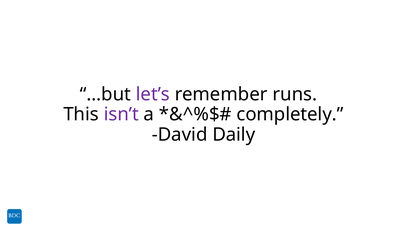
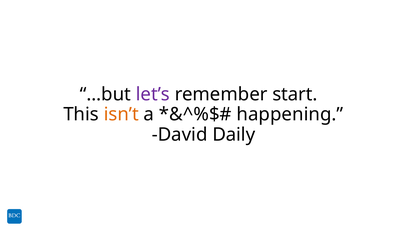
runs: runs -> start (295, 94)
isn’t colour: purple -> orange (121, 114)
completely: completely -> happening (290, 114)
